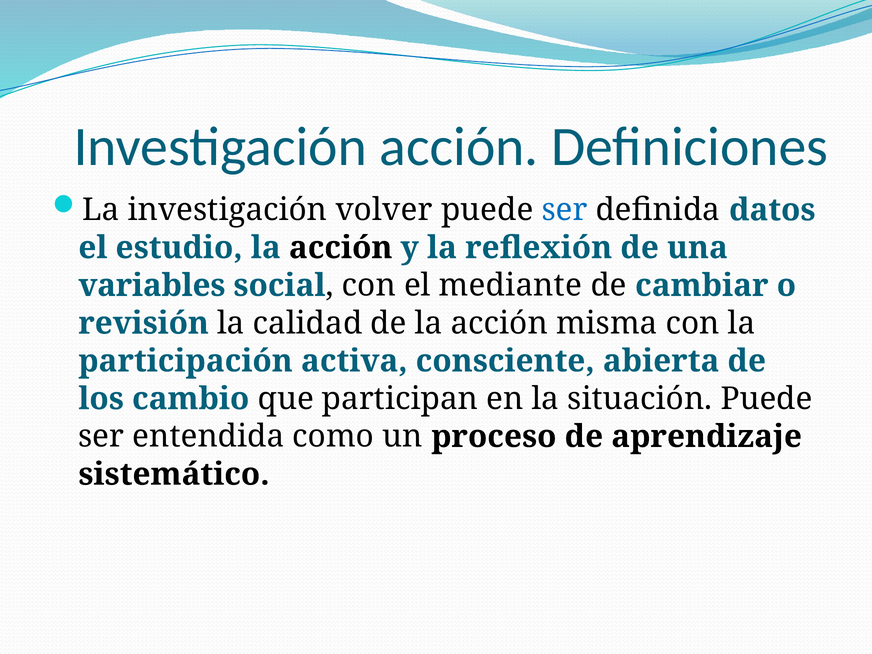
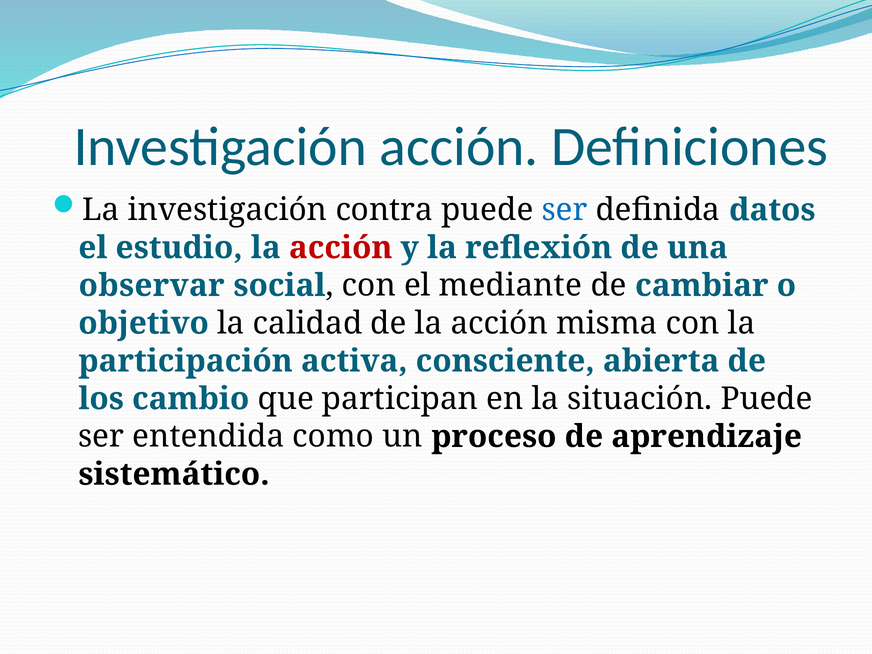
volver: volver -> contra (384, 210)
acción colour: black -> red (341, 248)
variables: variables -> observar (152, 286)
revisión: revisión -> objetivo (144, 323)
